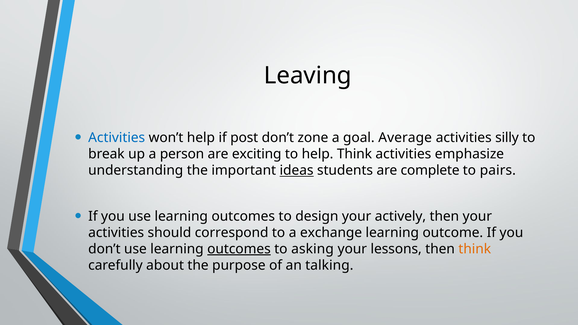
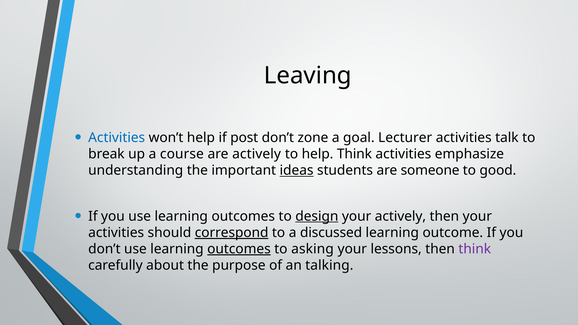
Average: Average -> Lecturer (405, 138)
silly: silly -> talk (507, 138)
person: person -> course (182, 154)
are exciting: exciting -> actively (257, 154)
complete: complete -> someone (430, 170)
pairs: pairs -> good (498, 170)
design underline: none -> present (317, 216)
correspond underline: none -> present (232, 233)
exchange: exchange -> discussed (331, 233)
think colour: orange -> purple (475, 249)
